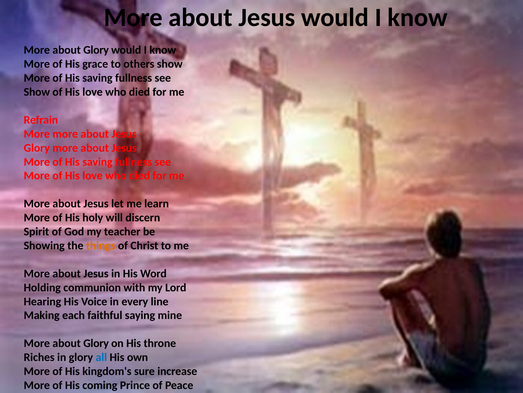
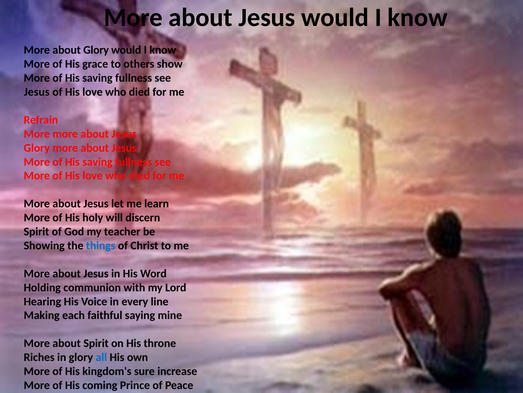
Show: Show -> Jesus (37, 92)
things colour: orange -> blue (101, 245)
Glory: Glory -> Spirit (96, 343)
